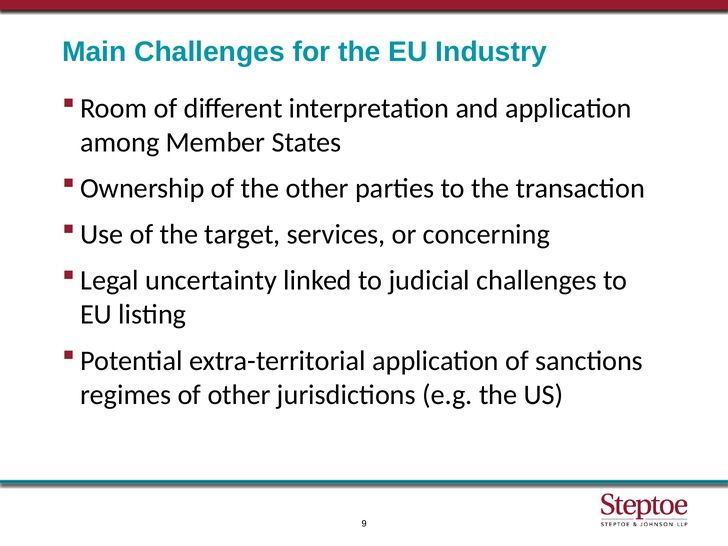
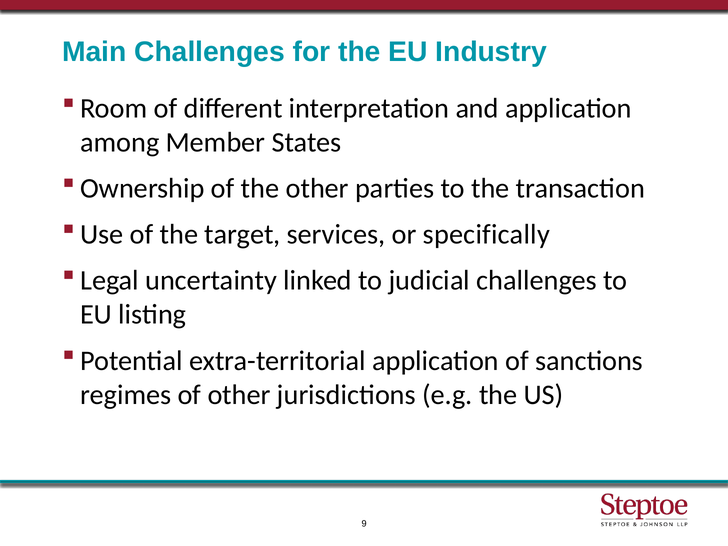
concerning: concerning -> specifically (486, 234)
